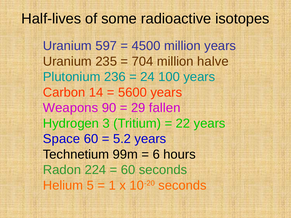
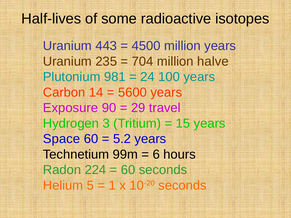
597: 597 -> 443 (106, 46)
236: 236 -> 981 (115, 77)
Weapons: Weapons -> Exposure (71, 108)
fallen: fallen -> travel (165, 108)
22: 22 -> 15 (183, 124)
